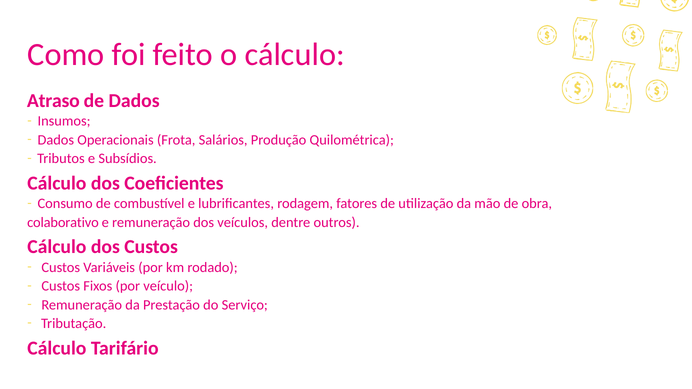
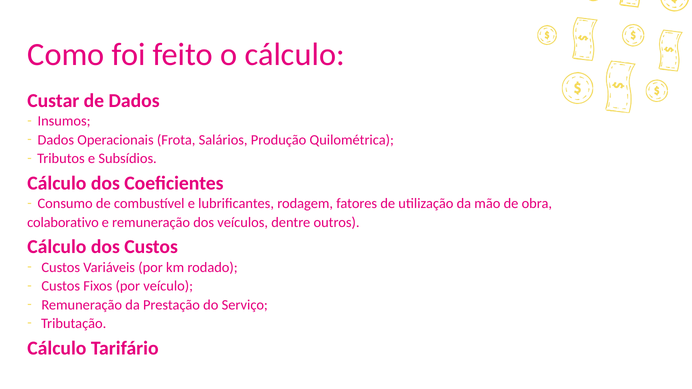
Atraso: Atraso -> Custar (53, 101)
